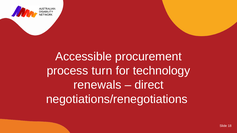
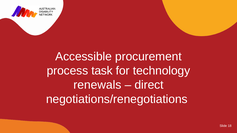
turn: turn -> task (102, 71)
